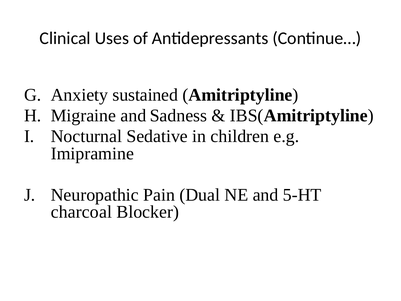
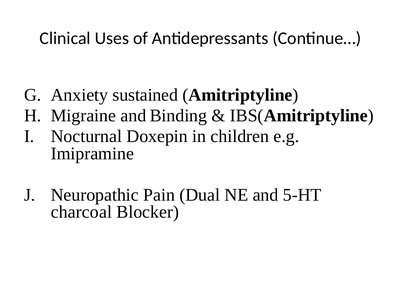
Sadness: Sadness -> Binding (178, 116)
Sedative: Sedative -> Doxepin (157, 136)
